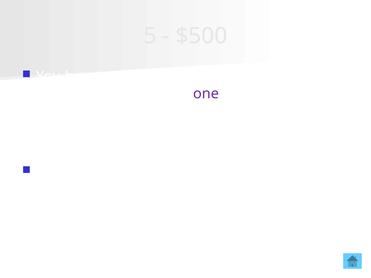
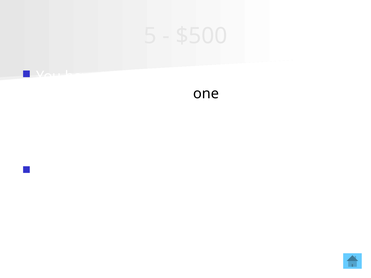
one colour: purple -> black (206, 94)
